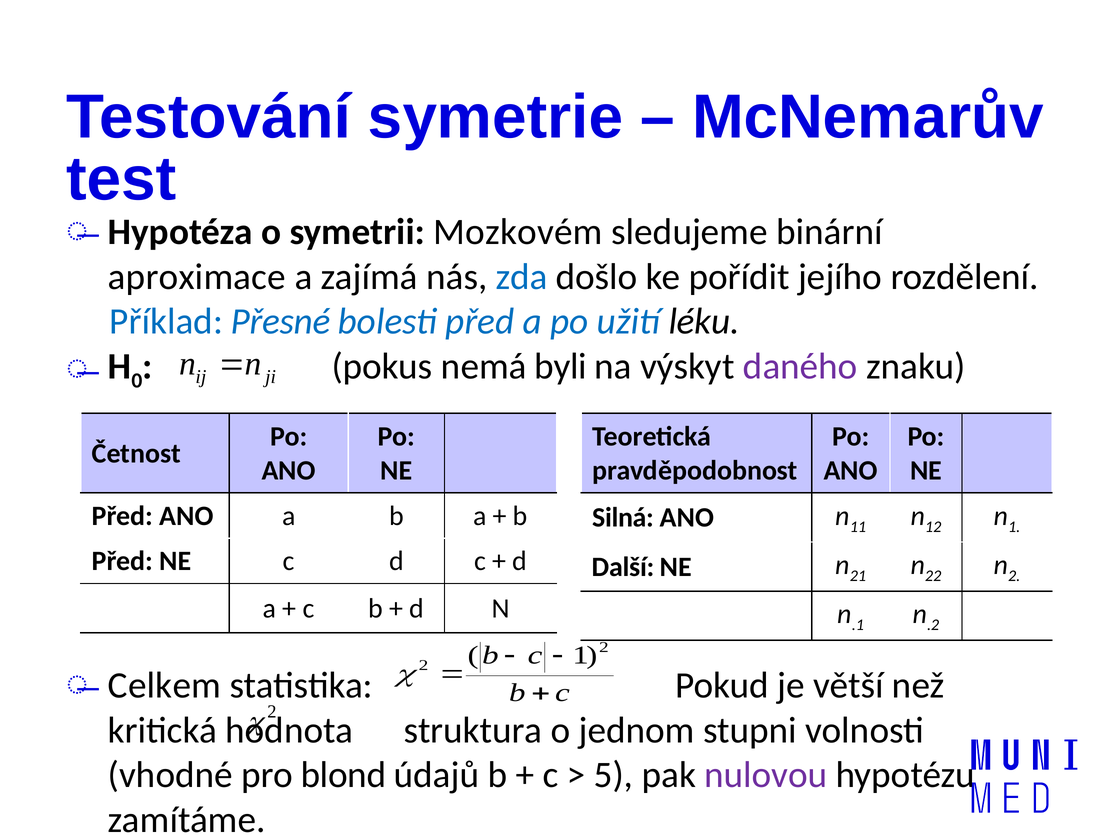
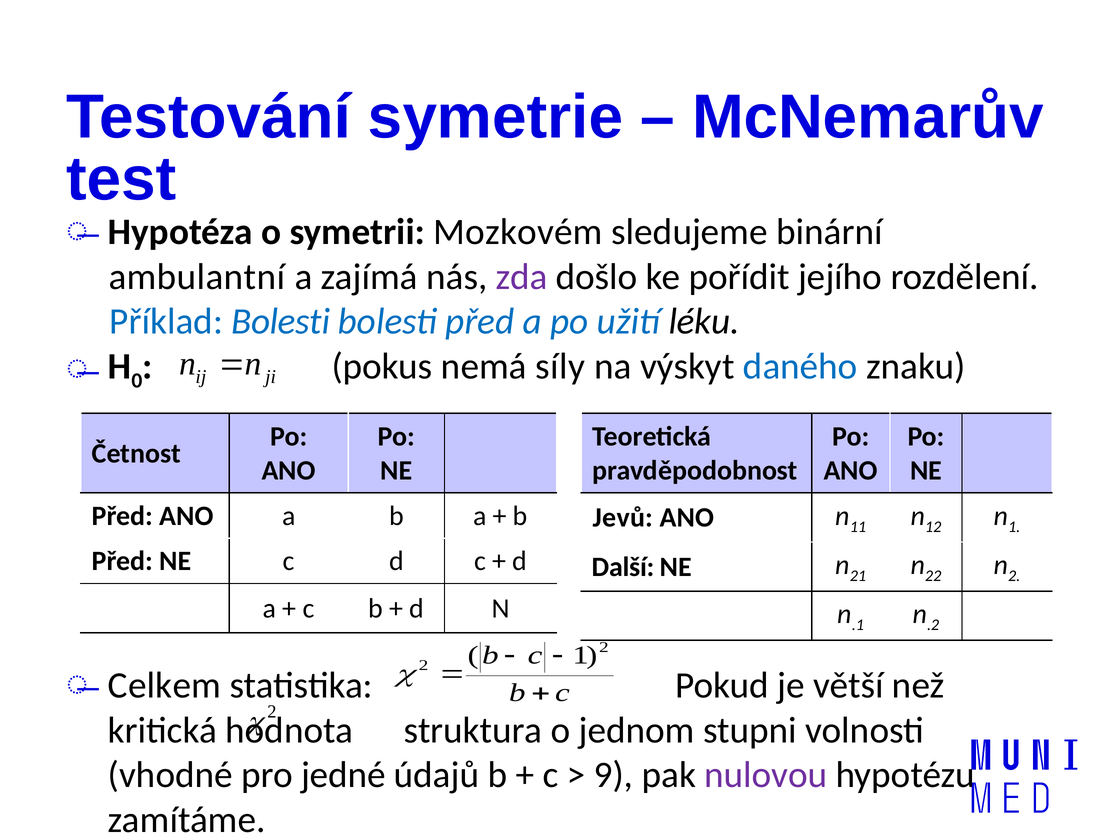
aproximace: aproximace -> ambulantní (197, 277)
zda colour: blue -> purple (522, 277)
Příklad Přesné: Přesné -> Bolesti (281, 321)
byli: byli -> síly (560, 366)
daného colour: purple -> blue (800, 366)
Silná: Silná -> Jevů (623, 517)
blond: blond -> jedné (343, 775)
5: 5 -> 9 (613, 775)
